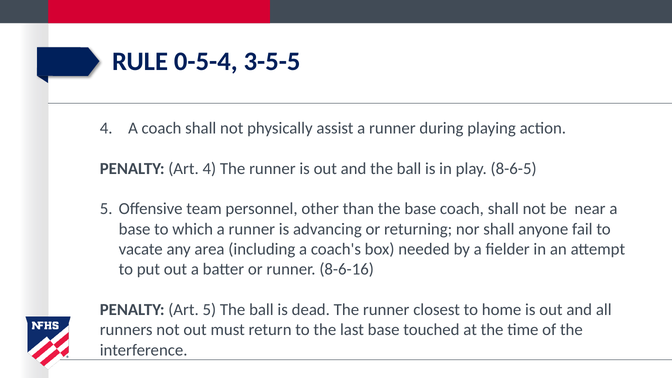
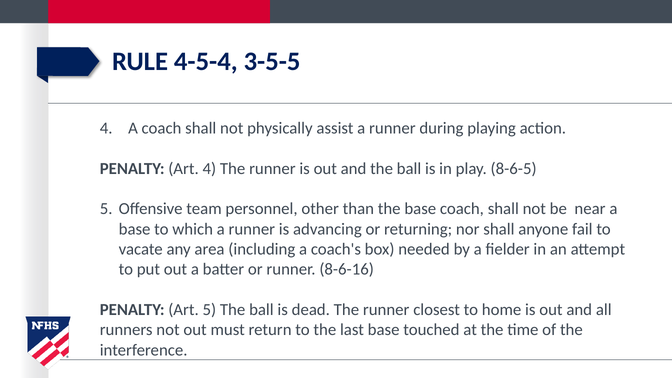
0-5-4: 0-5-4 -> 4-5-4 (206, 61)
